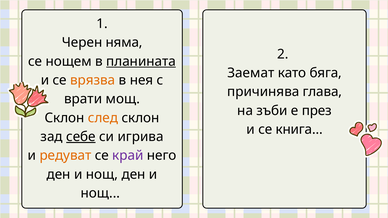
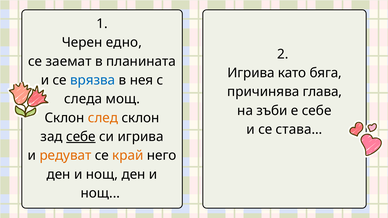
няма: няма -> едно (124, 43)
нощем: нощем -> заемат (69, 61)
планината underline: present -> none (141, 61)
Заемат: Заемат -> Игрива (251, 73)
врязва colour: orange -> blue (93, 80)
врати: врати -> следа (83, 99)
е през: през -> себе (317, 111)
книга…: книга… -> става… (299, 130)
край colour: purple -> orange (128, 156)
